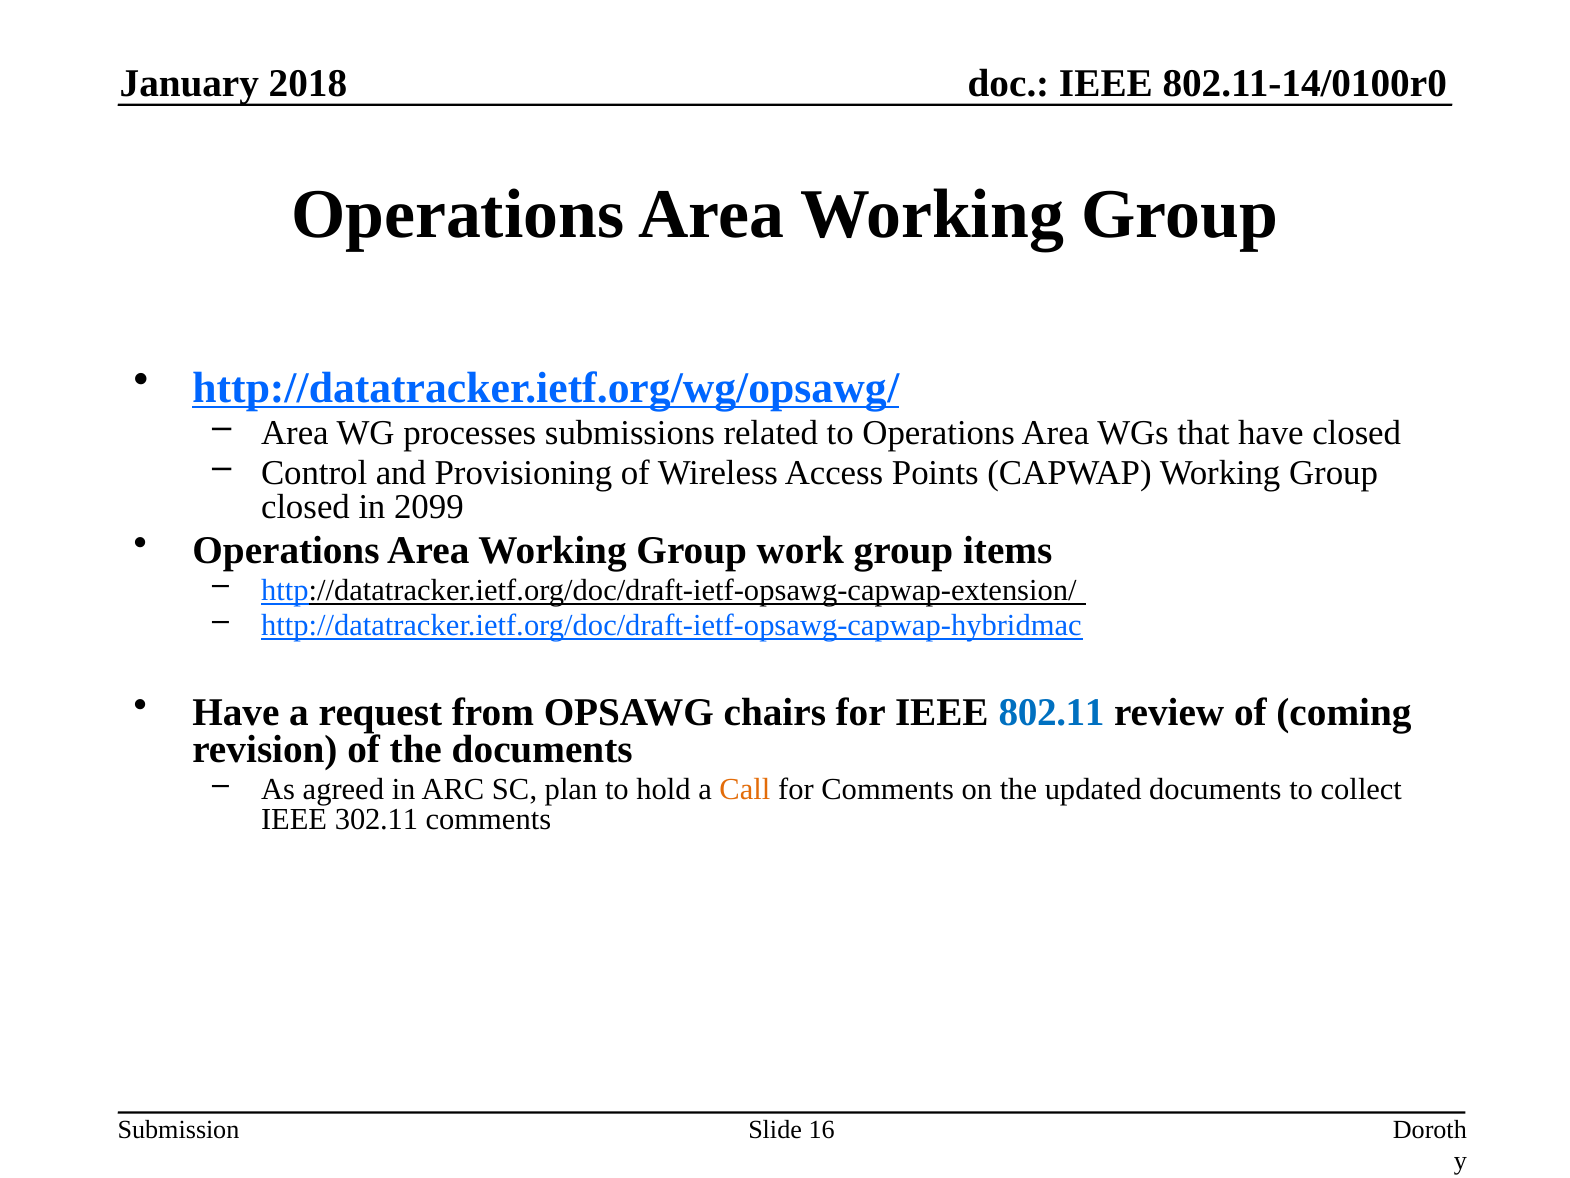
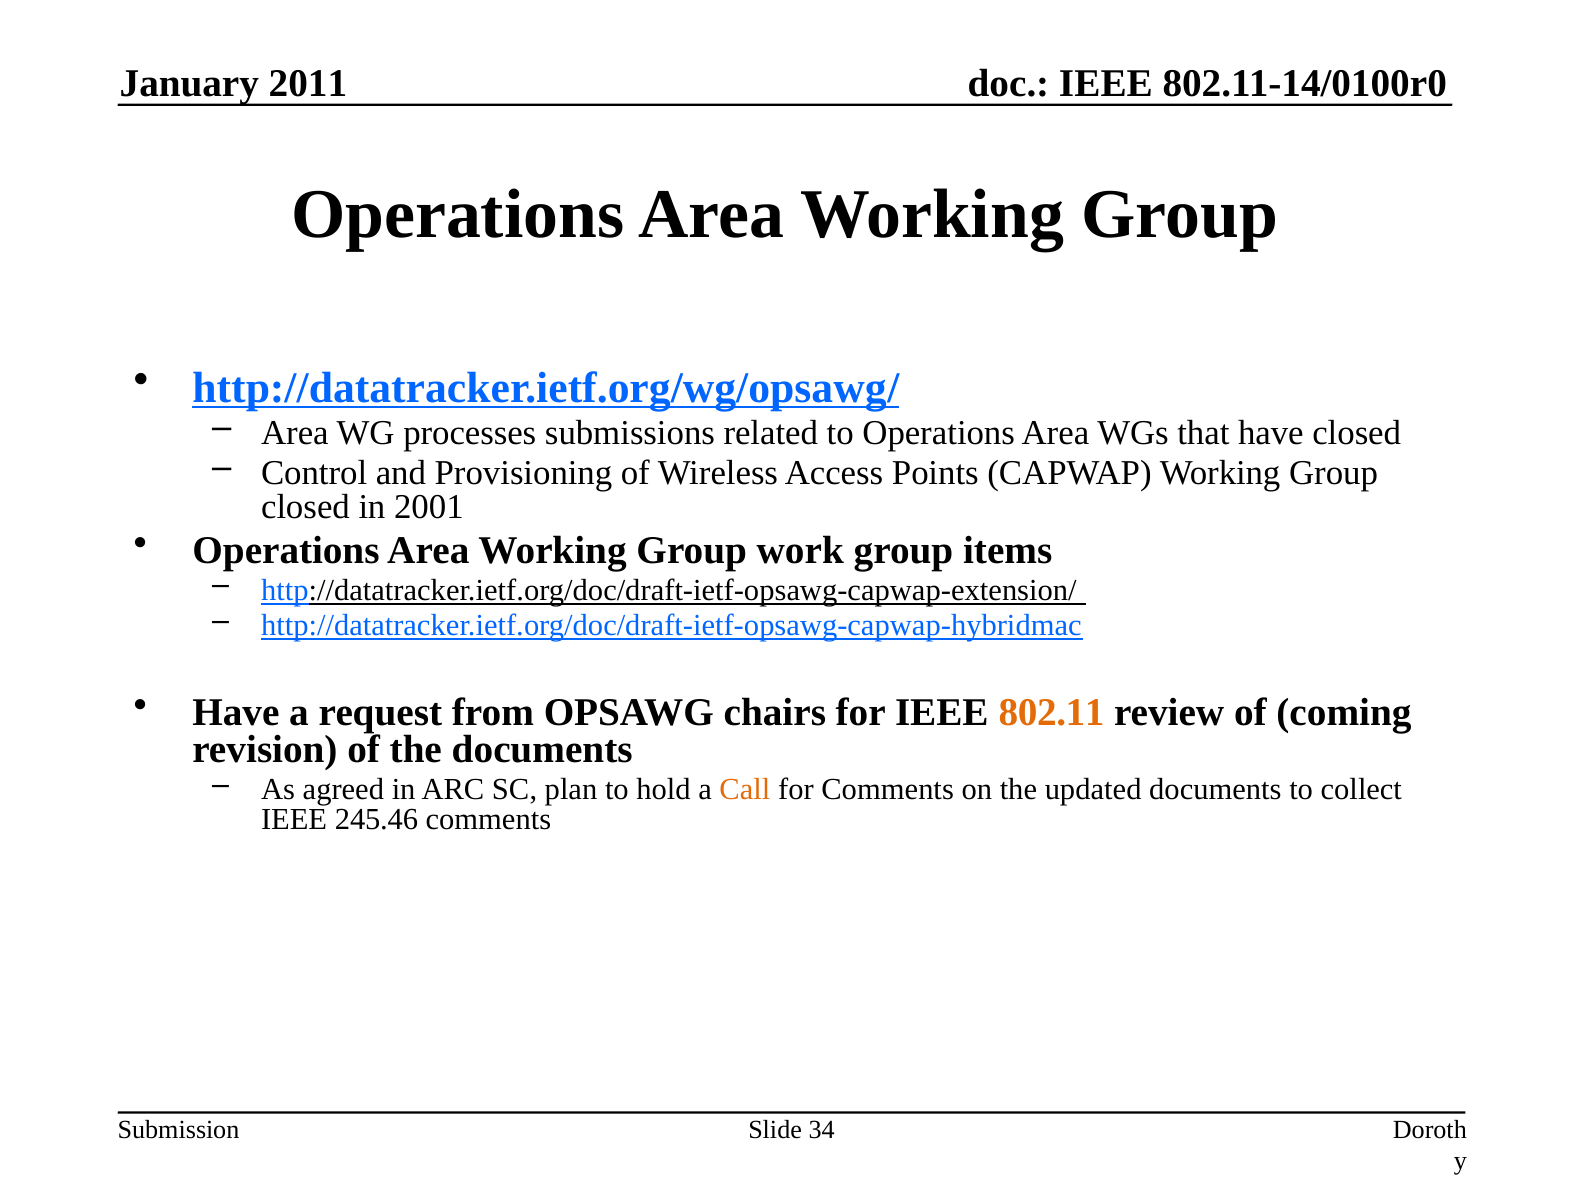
2018: 2018 -> 2011 (308, 84)
2099: 2099 -> 2001 (429, 507)
802.11 colour: blue -> orange (1052, 712)
302.11: 302.11 -> 245.46 (376, 819)
16: 16 -> 34 (822, 1129)
